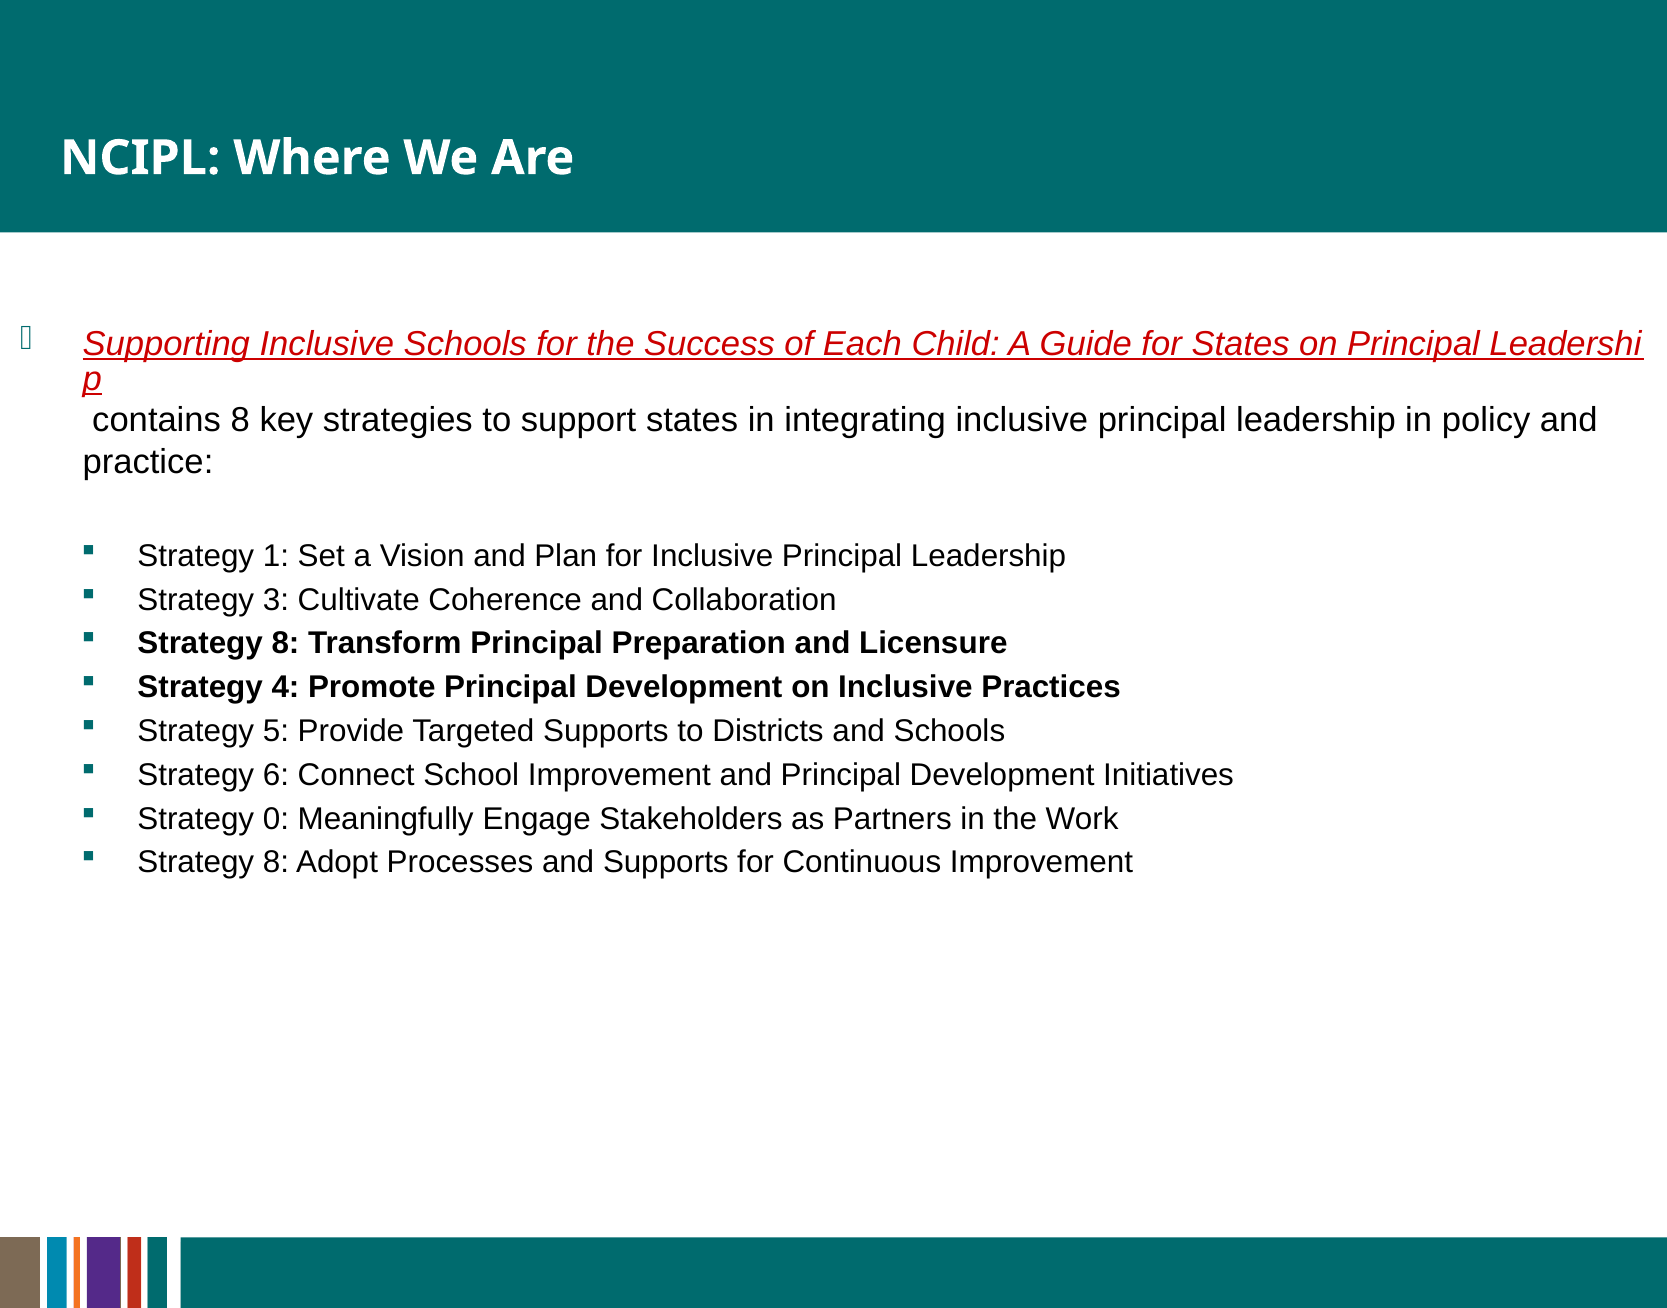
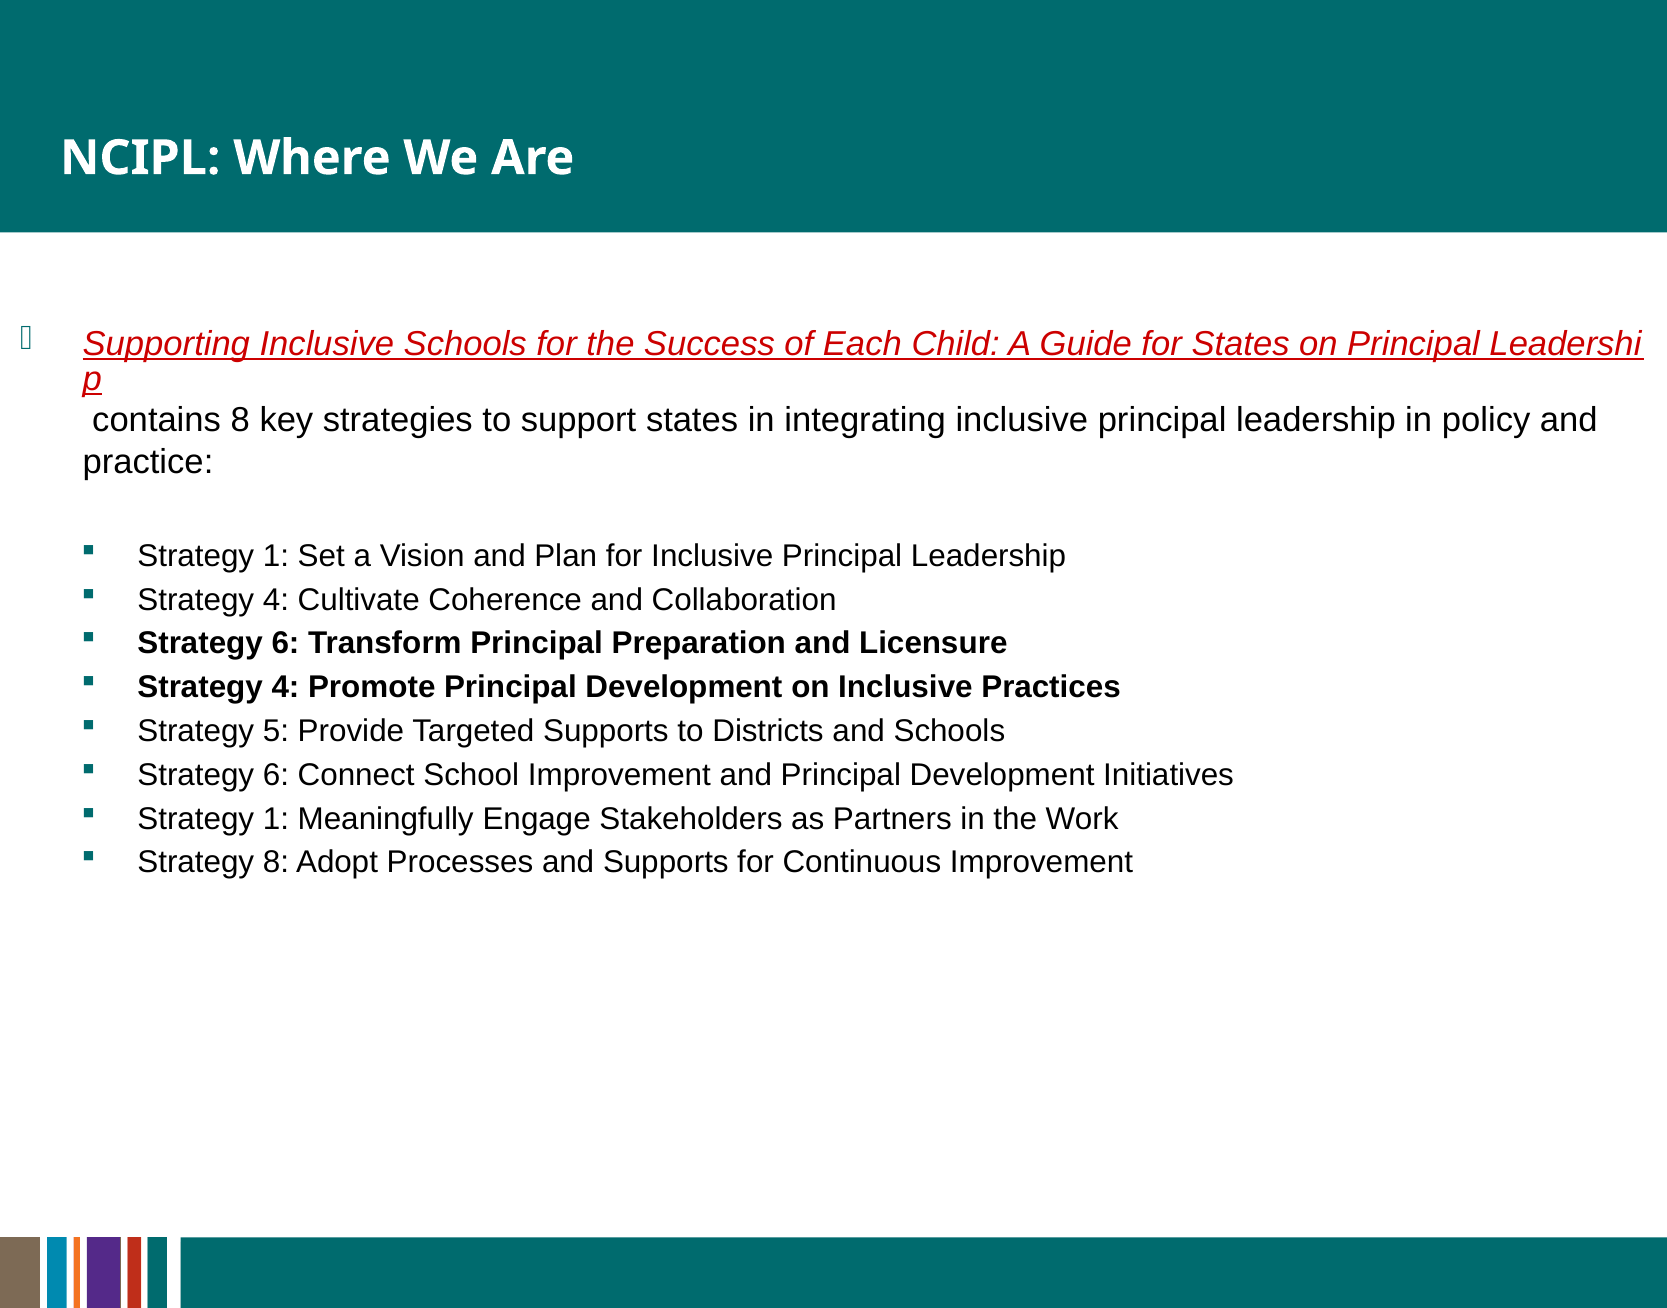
3: 3 -> 4 (276, 600)
8: 8 -> 6 (285, 644)
0: 0 -> 1 (276, 819)
